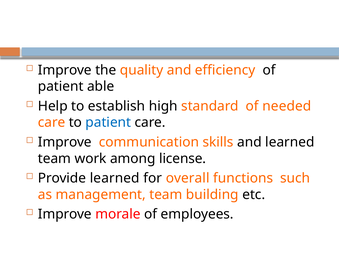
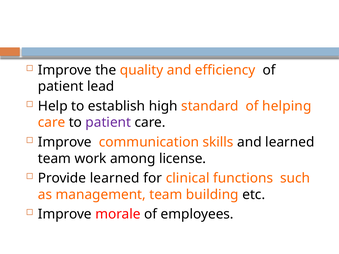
able: able -> lead (101, 87)
needed: needed -> helping (287, 106)
patient colour: blue -> purple (108, 123)
overall: overall -> clinical (188, 178)
